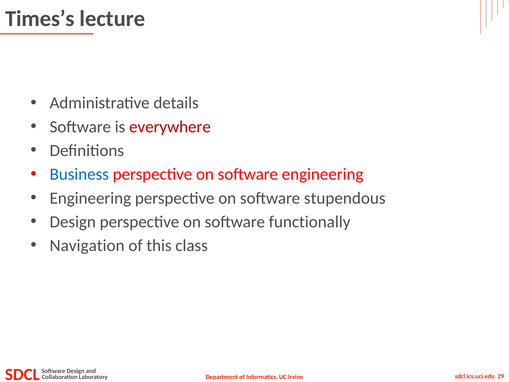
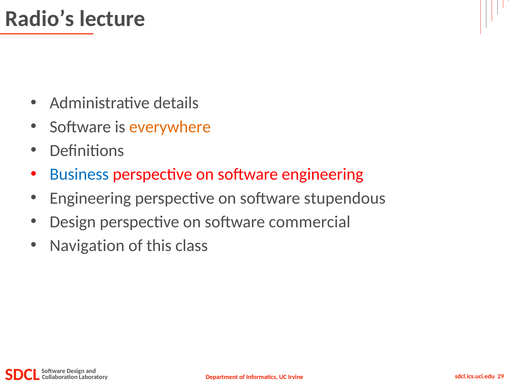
Times’s: Times’s -> Radio’s (40, 19)
everywhere colour: red -> orange (170, 127)
functionally: functionally -> commercial (310, 222)
